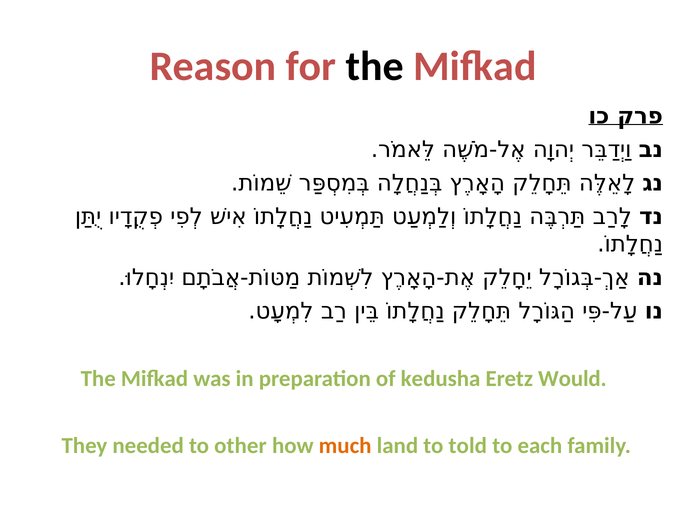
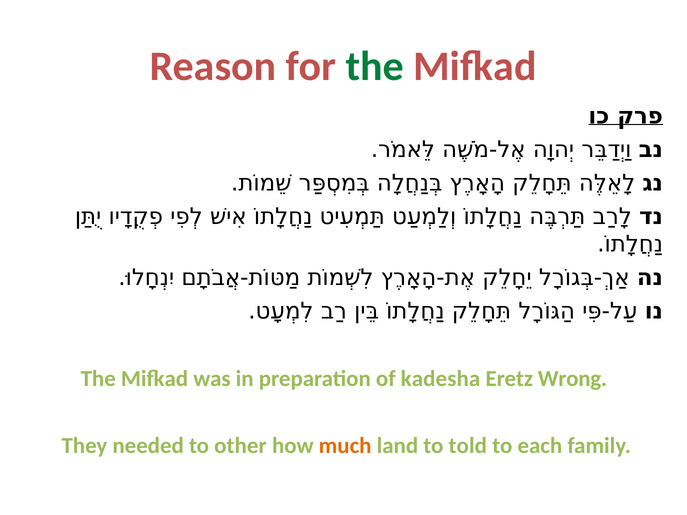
the colour: black -> green (375, 67)
kedusha: kedusha -> kadesha (440, 379)
Would: Would -> Wrong (572, 379)
